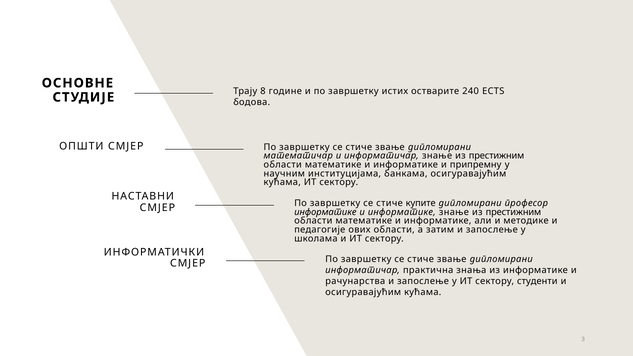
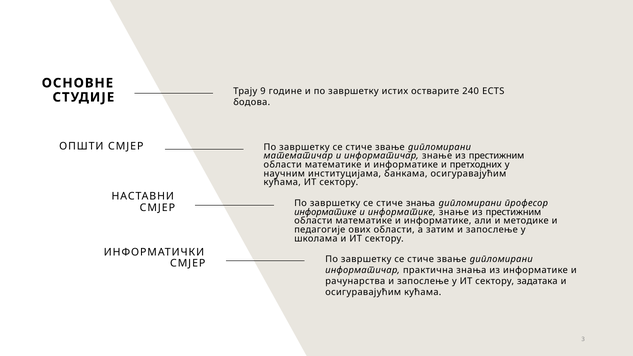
8: 8 -> 9 (263, 91)
припремну: припремну -> претходних (476, 165)
стиче купите: купите -> знања (421, 203)
студенти: студенти -> задатака (537, 281)
